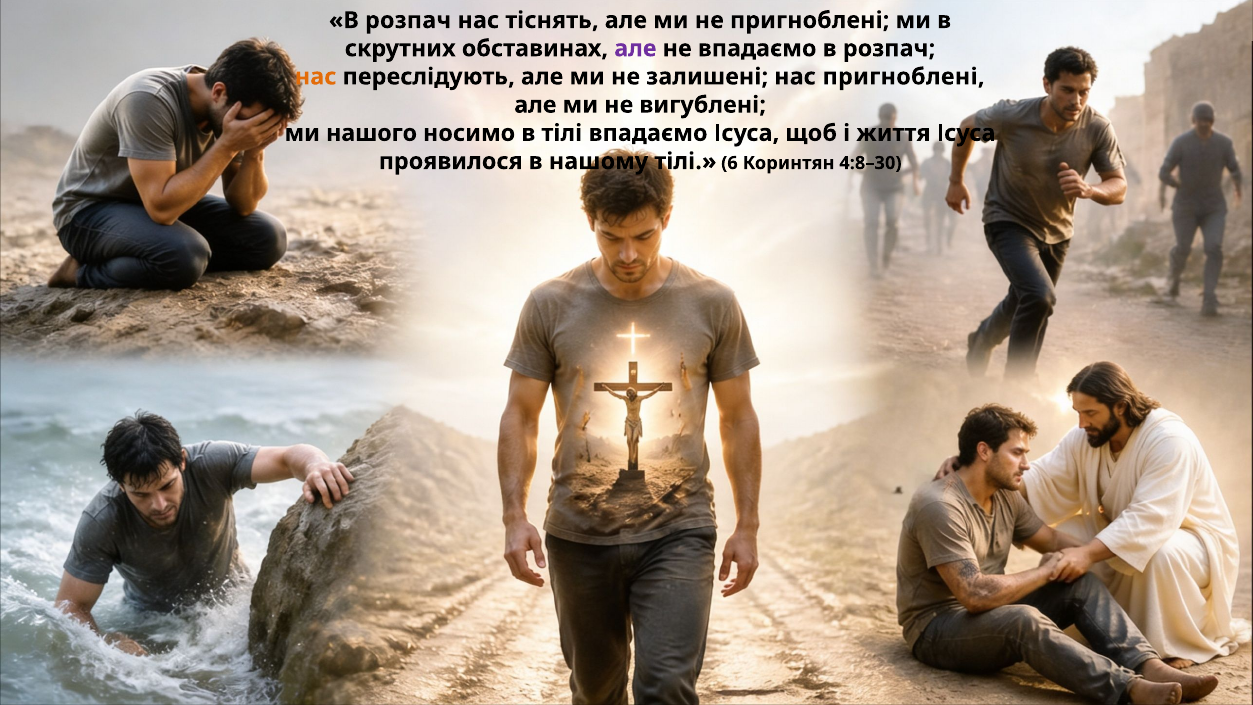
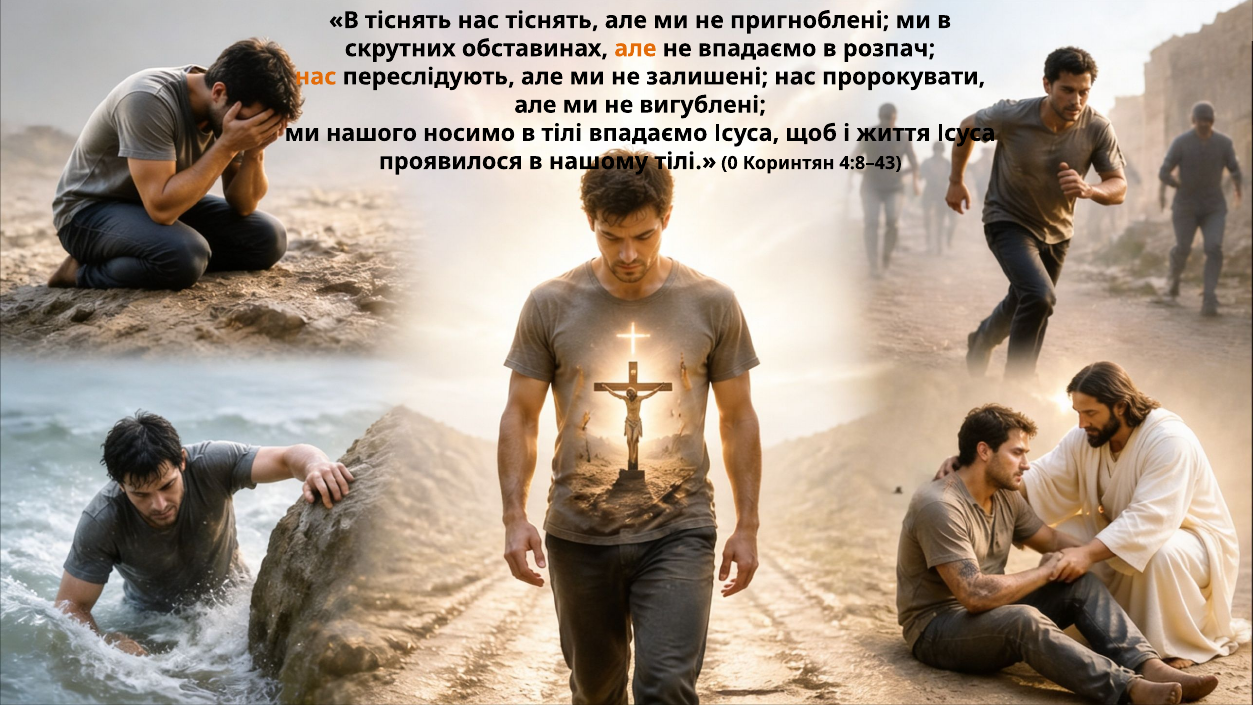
розпач: розпач -> тіснять (408, 20)
але colour: purple -> orange (635, 49)
нас пригноблені: пригноблені -> пророкувати (904, 77)
6: 6 -> 0 (729, 163)
4:8–30: 4:8–30 -> 4:8–43 (870, 163)
